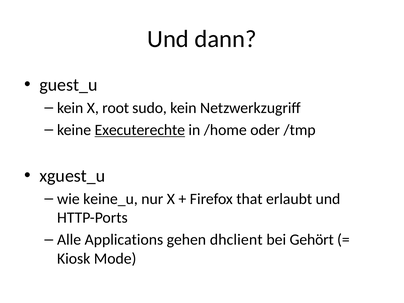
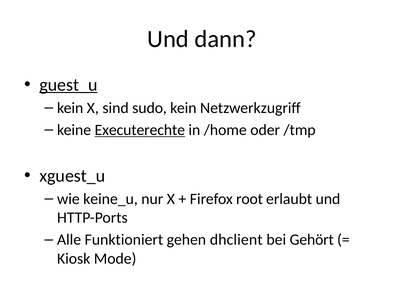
guest_u underline: none -> present (68, 85)
root: root -> sind (116, 108)
that: that -> root (250, 199)
Applications: Applications -> Funktioniert (124, 240)
